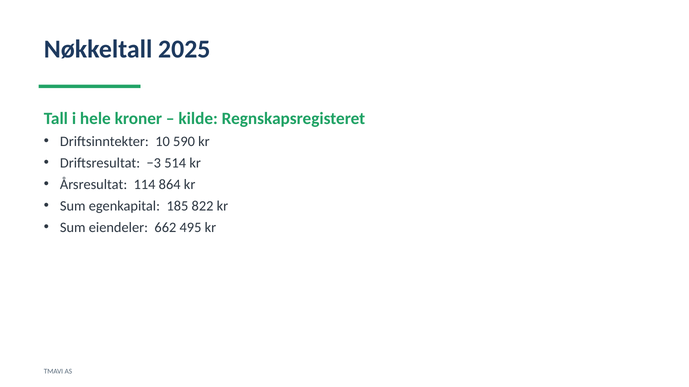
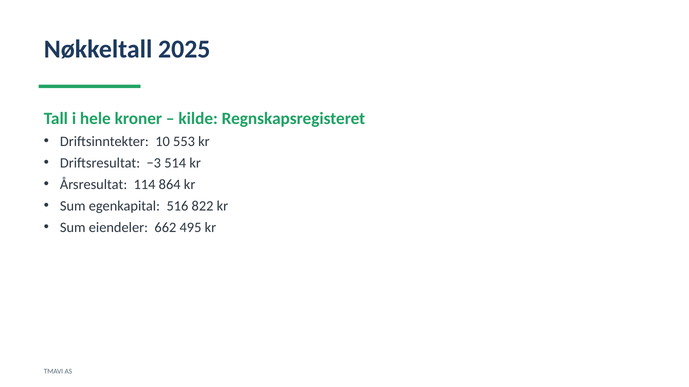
590: 590 -> 553 (184, 142)
185: 185 -> 516 (177, 206)
